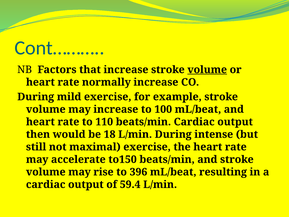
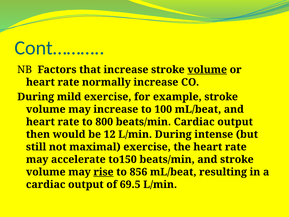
110: 110 -> 800 (104, 122)
18: 18 -> 12 (110, 134)
rise underline: none -> present (103, 172)
396: 396 -> 856 (138, 172)
59.4: 59.4 -> 69.5 (130, 184)
